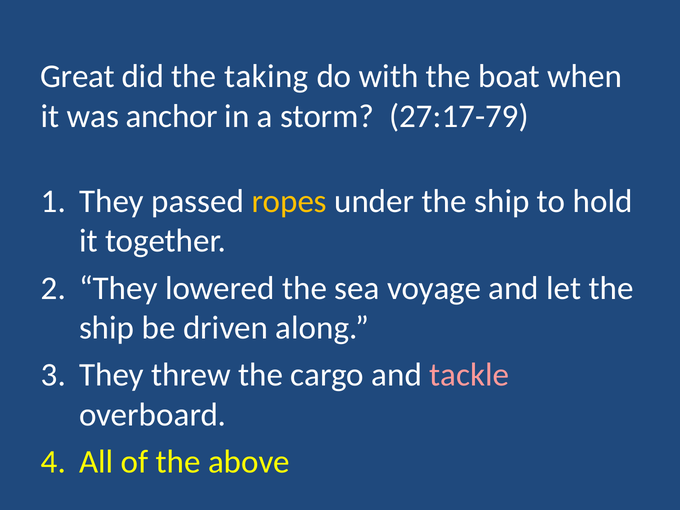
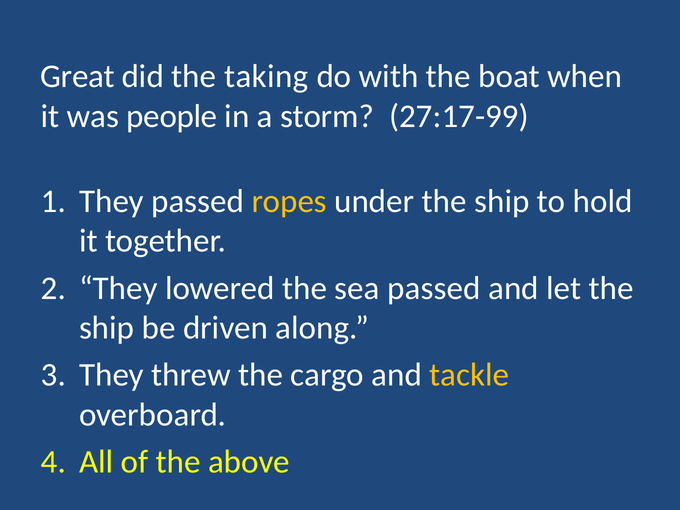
anchor: anchor -> people (172, 116)
27:17-79: 27:17-79 -> 27:17-99 (459, 116)
sea voyage: voyage -> passed (434, 288)
tackle colour: pink -> yellow (469, 375)
